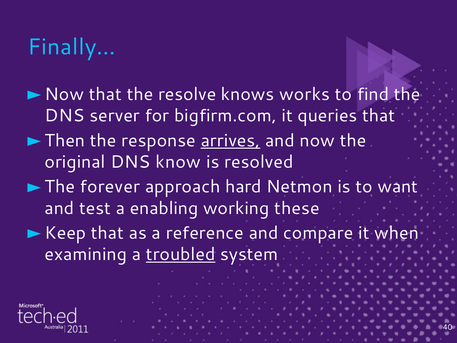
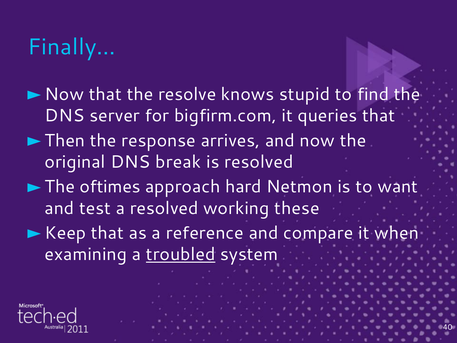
works: works -> stupid (305, 94)
arrives underline: present -> none (230, 140)
know: know -> break (178, 162)
forever: forever -> oftimes (110, 187)
a enabling: enabling -> resolved (164, 208)
